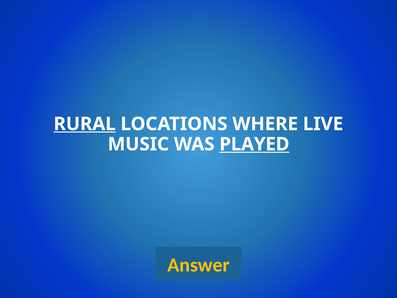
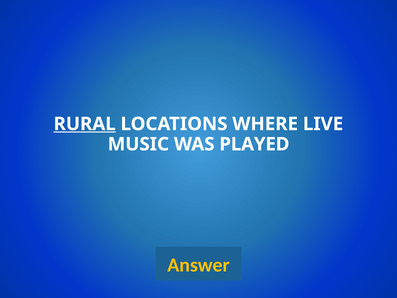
PLAYED underline: present -> none (254, 144)
